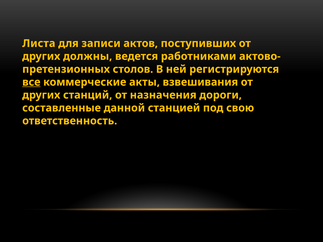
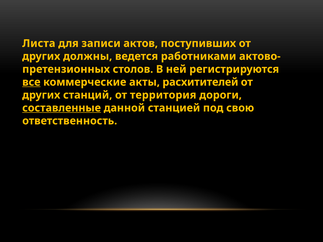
взвешивания: взвешивания -> расхитителей (200, 82)
назначения: назначения -> территория (163, 95)
составленные underline: none -> present (62, 108)
